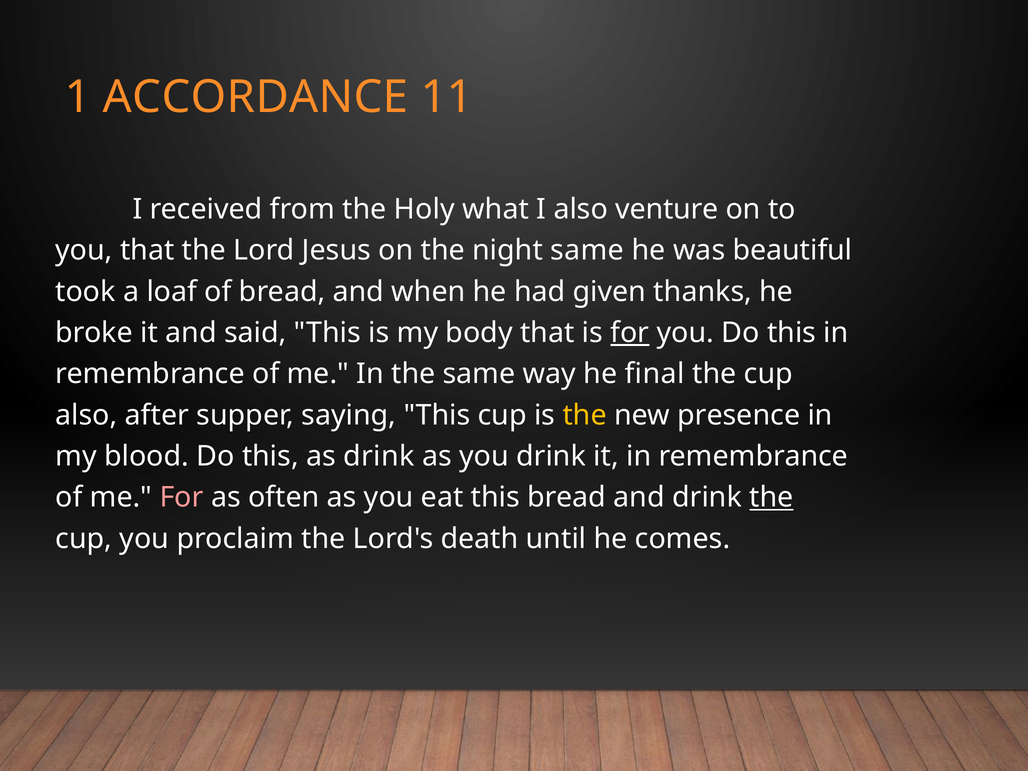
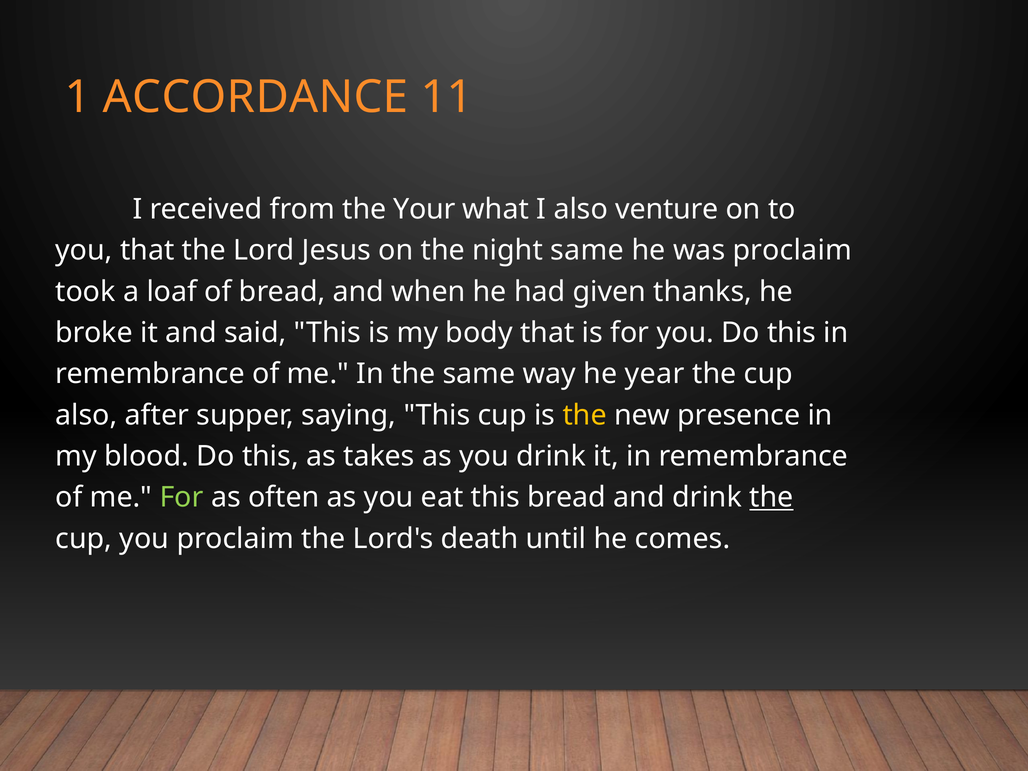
Holy: Holy -> Your (425, 209)
was beautiful: beautiful -> proclaim (792, 251)
for underline: present -> none (630, 333)
final: final -> year (655, 374)
as drink: drink -> takes (379, 457)
For colour: pink -> light green (182, 498)
